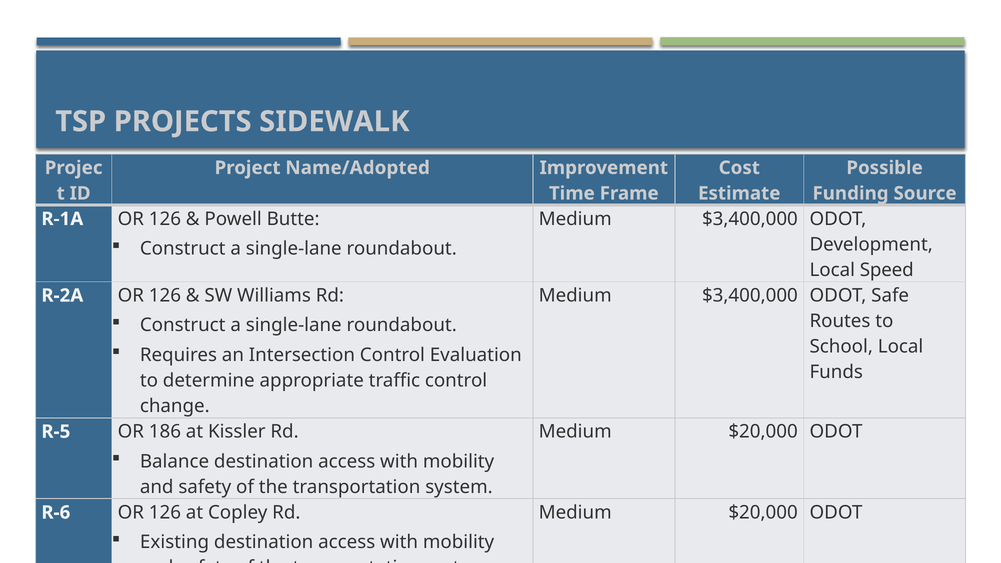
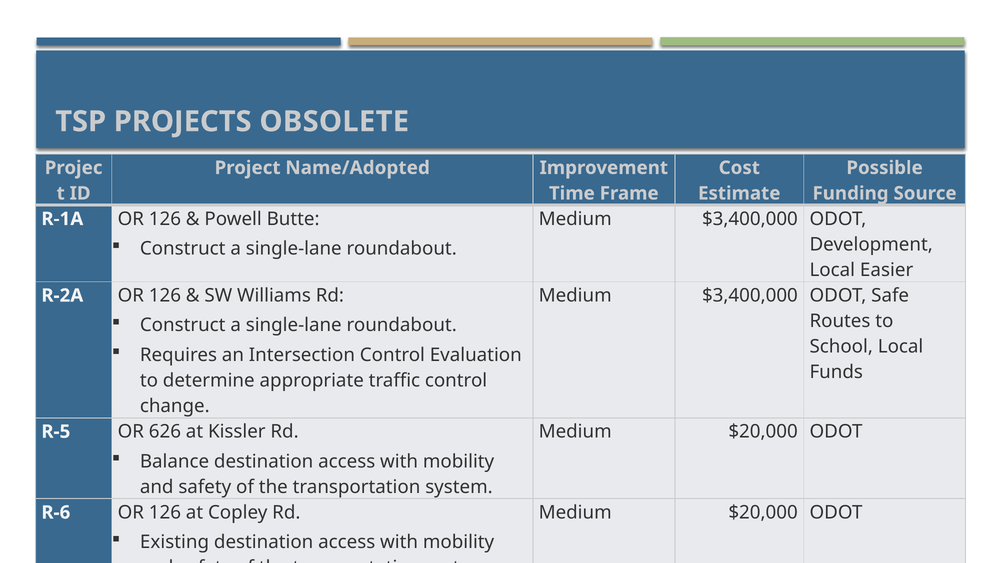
SIDEWALK: SIDEWALK -> OBSOLETE (334, 122)
Speed: Speed -> Easier (887, 270)
186: 186 -> 626 (165, 432)
